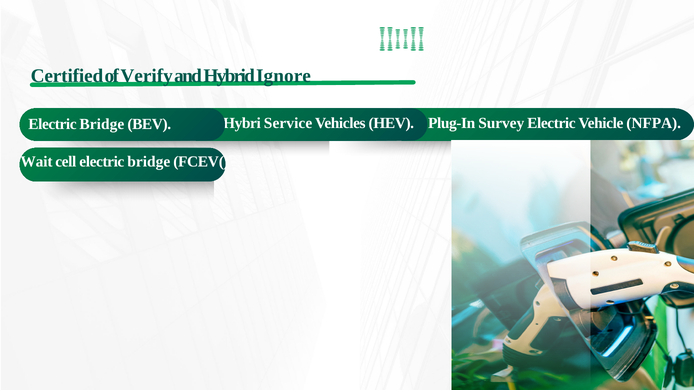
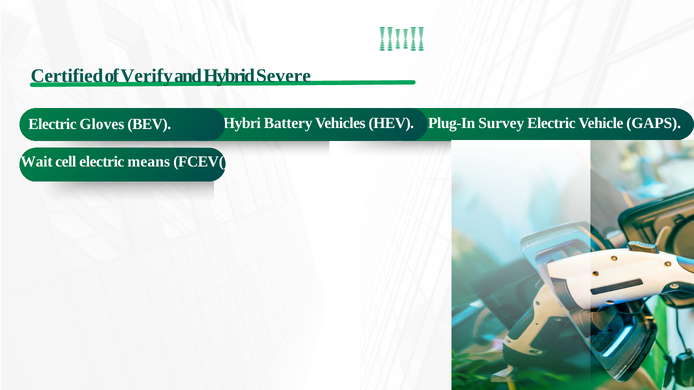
Ignore: Ignore -> Severe (283, 76)
Service: Service -> Battery (288, 123)
NFPA: NFPA -> GAPS (654, 123)
Bridge: Bridge -> Gloves (102, 124)
cell electric bridge: bridge -> means (149, 162)
